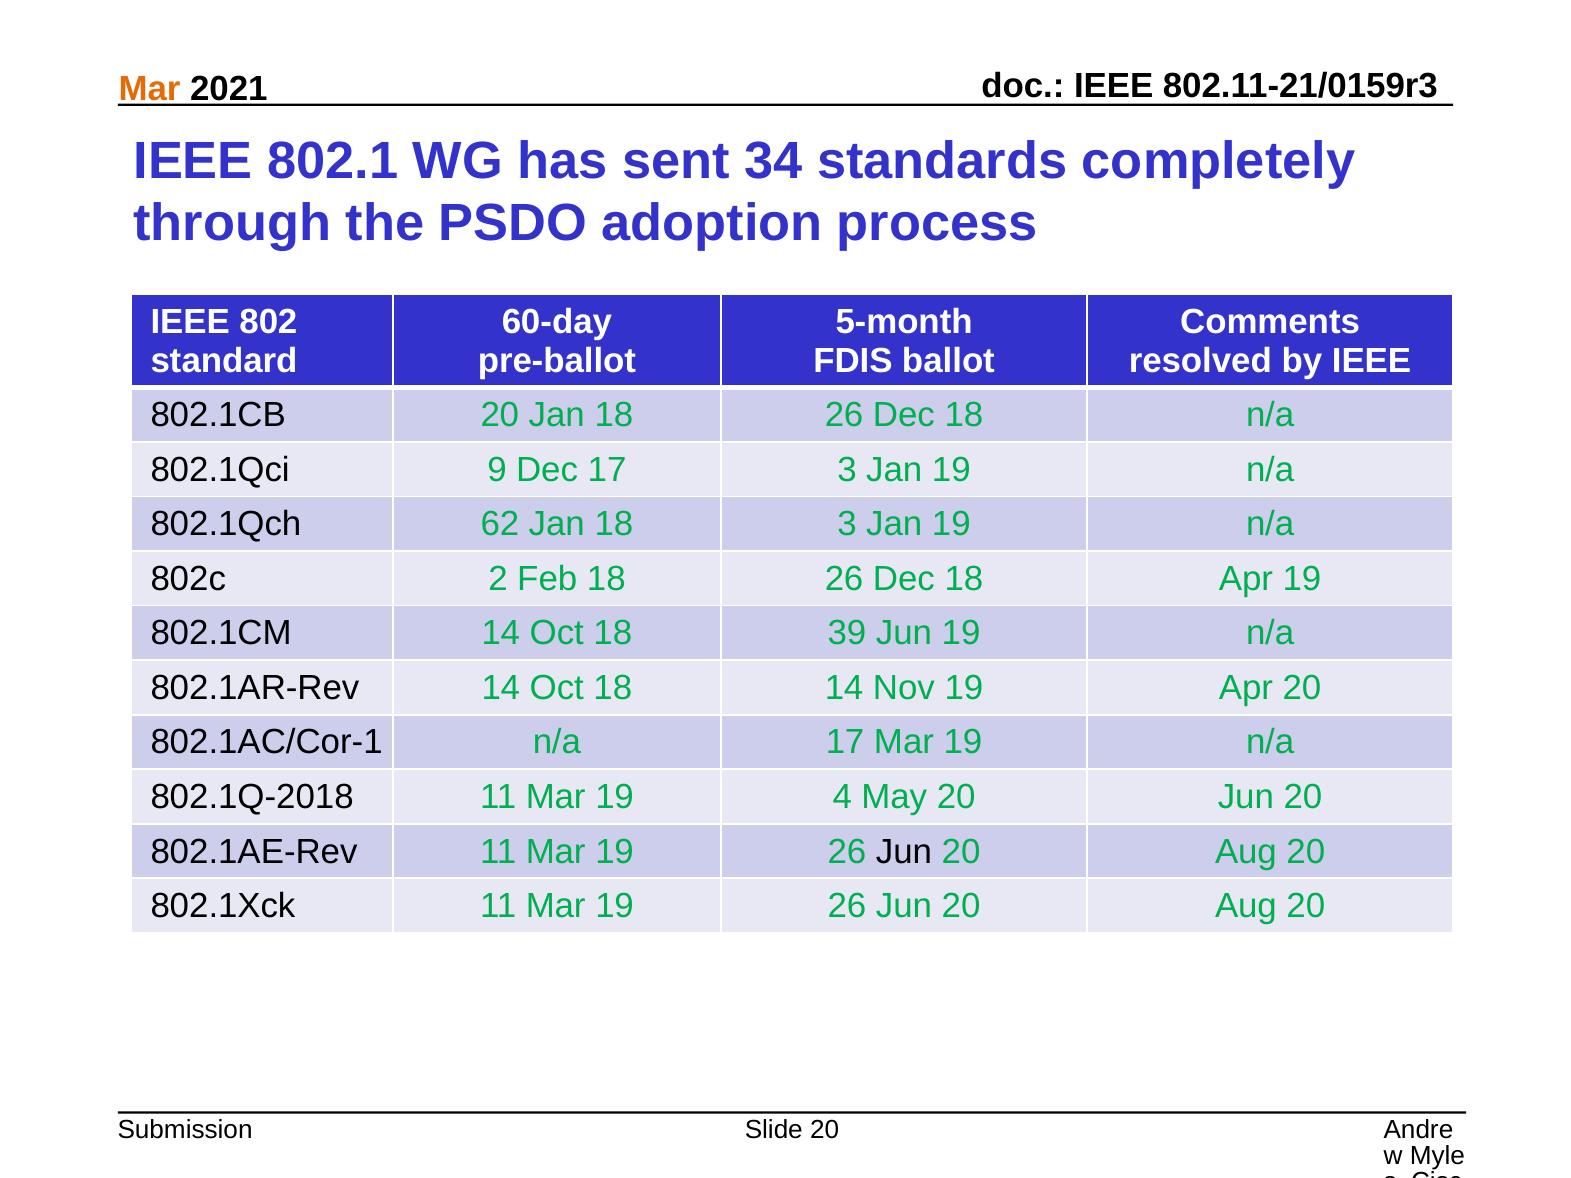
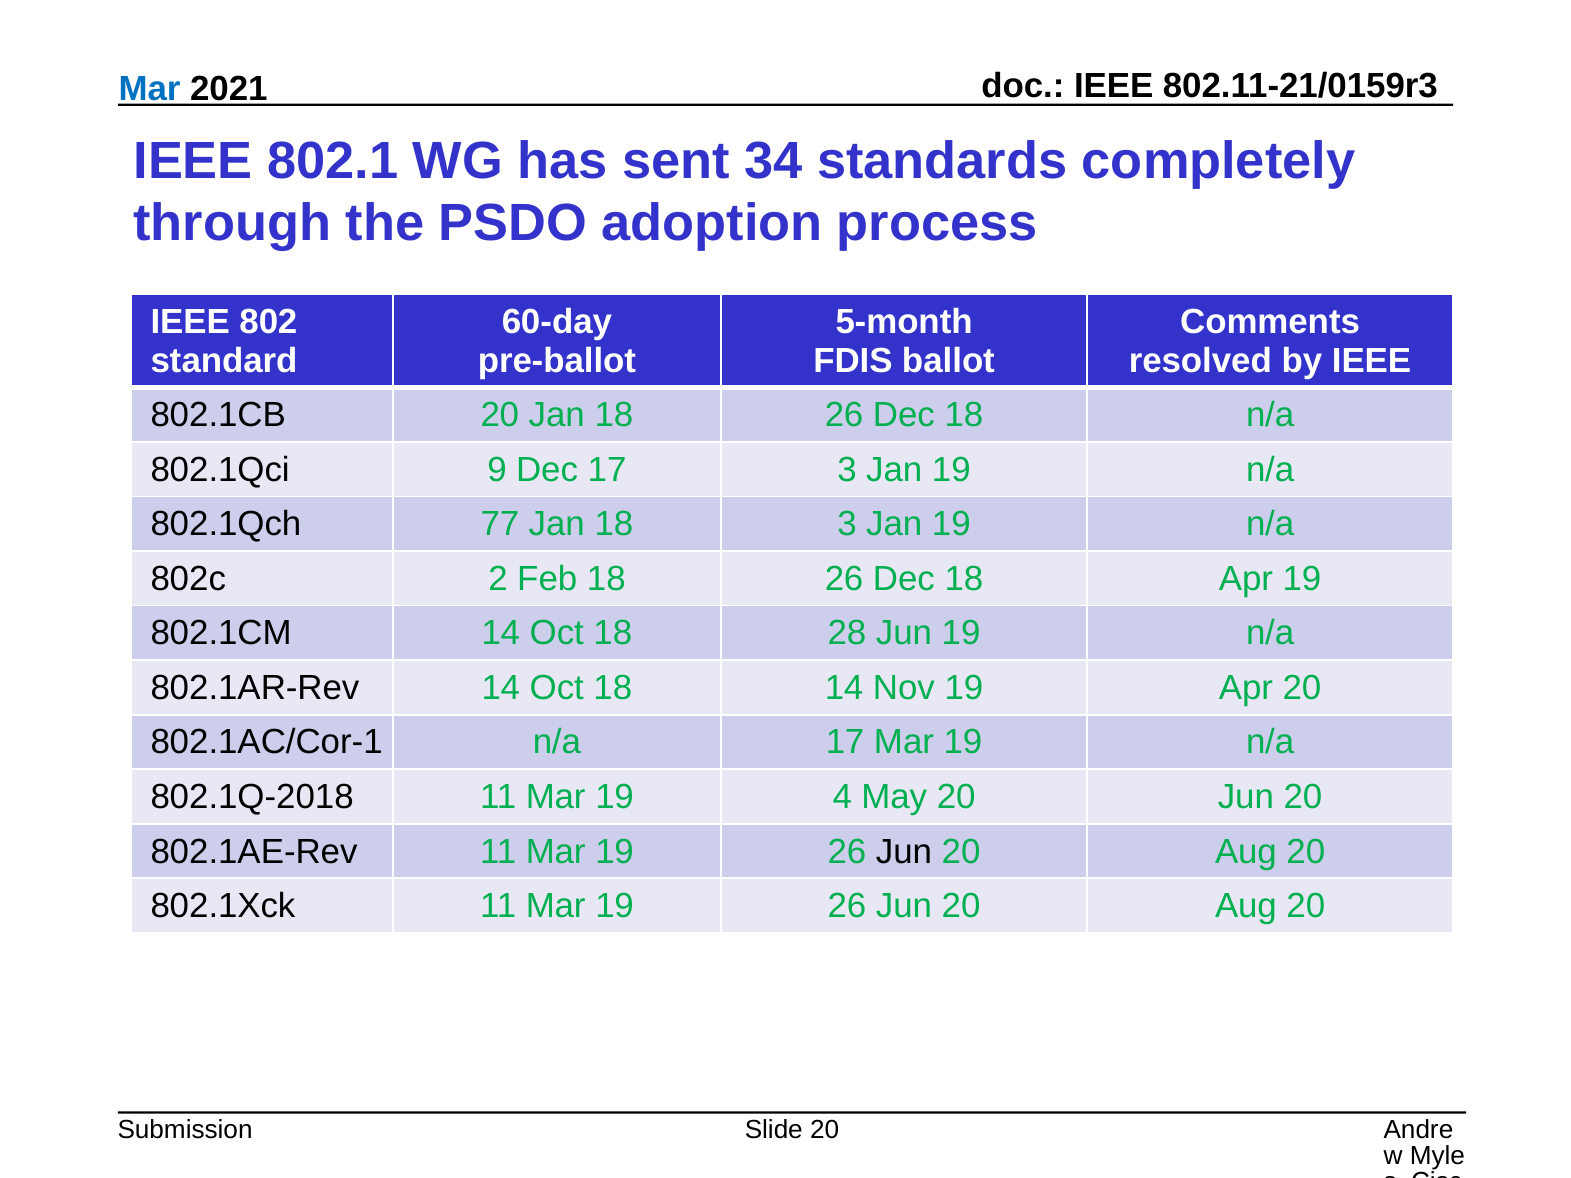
Mar colour: orange -> blue (150, 89)
62: 62 -> 77 (500, 524)
39: 39 -> 28 (847, 633)
